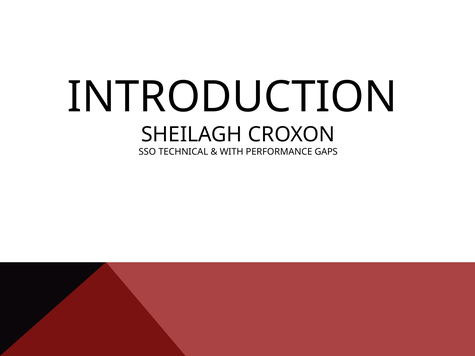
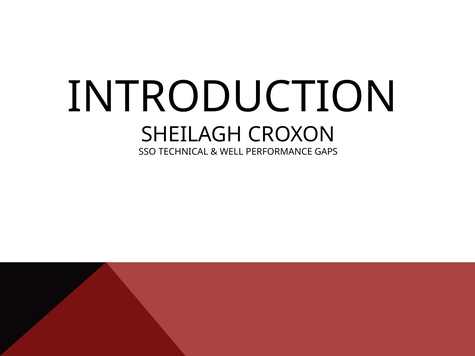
WITH: WITH -> WELL (232, 152)
